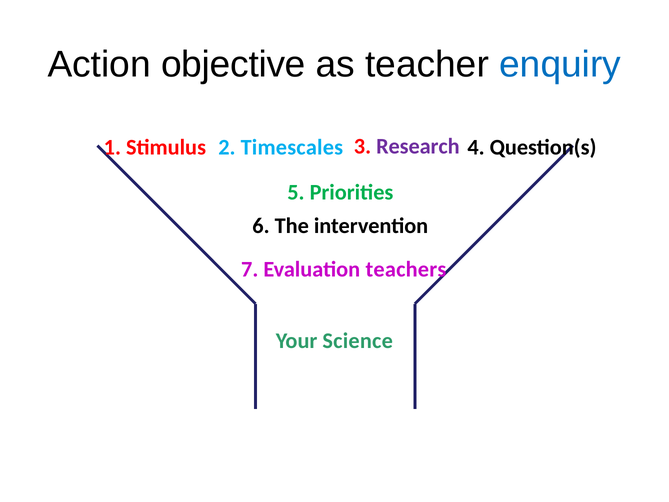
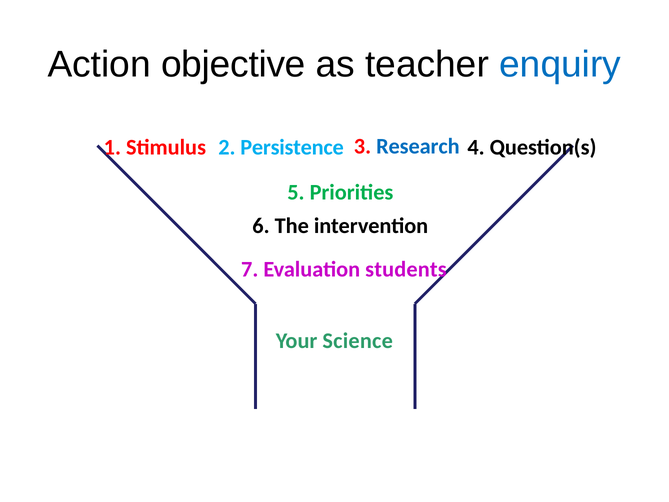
Timescales: Timescales -> Persistence (292, 147)
Research colour: purple -> blue (418, 147)
teachers: teachers -> students (406, 269)
